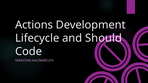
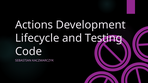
Should: Should -> Testing (104, 38)
